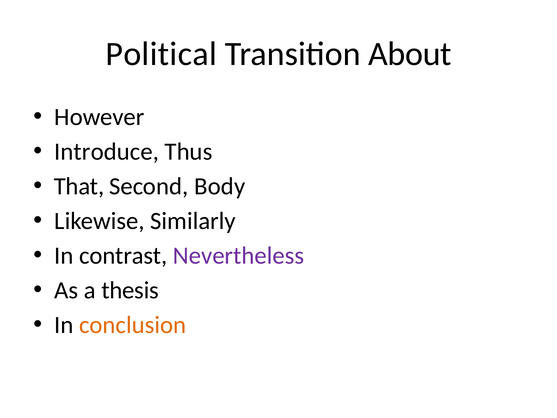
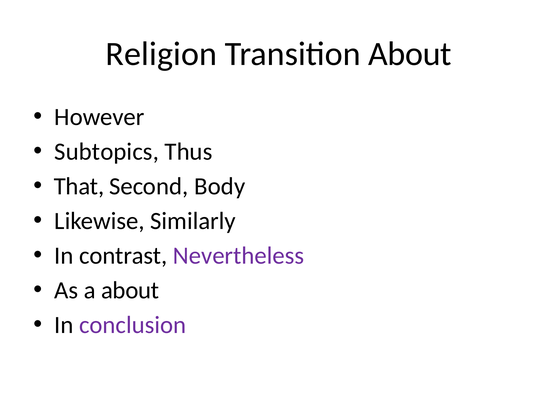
Political: Political -> Religion (161, 54)
Introduce: Introduce -> Subtopics (107, 152)
a thesis: thesis -> about (130, 290)
conclusion colour: orange -> purple (133, 325)
